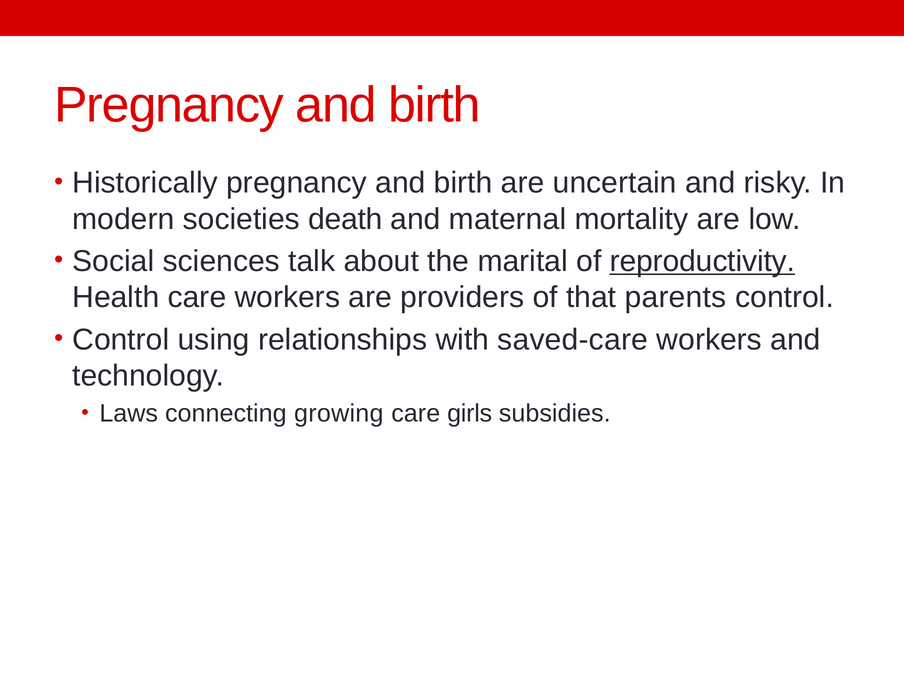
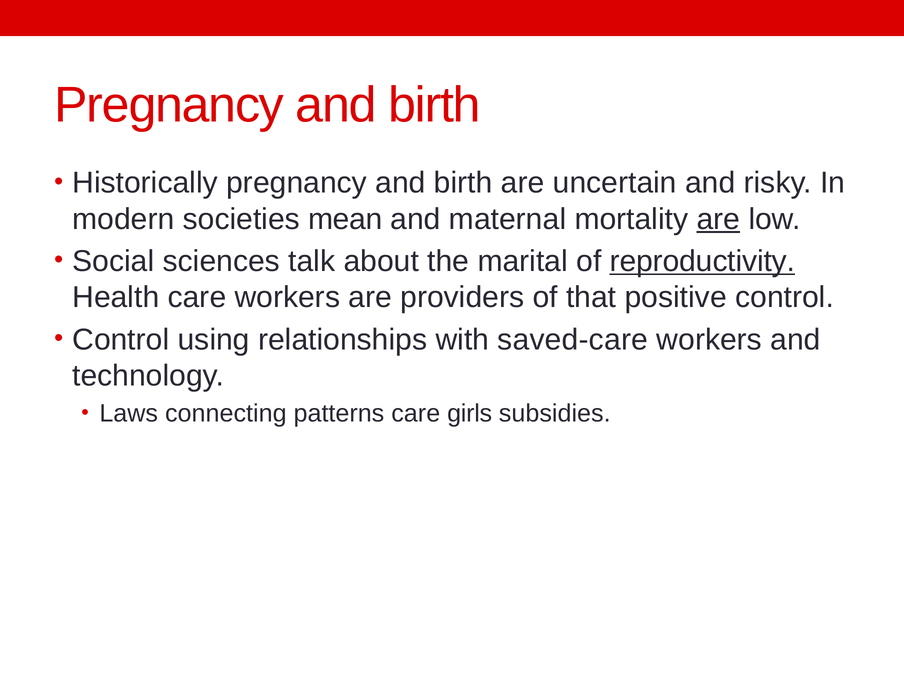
death: death -> mean (345, 219)
are underline: none -> present (718, 219)
parents: parents -> positive (676, 297)
growing: growing -> patterns (339, 414)
